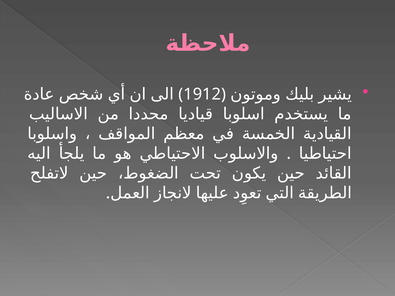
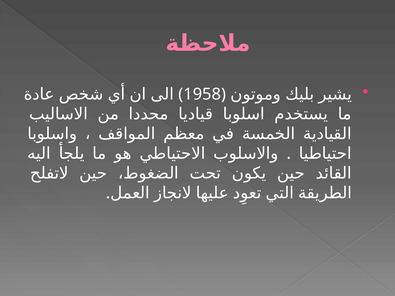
1912: 1912 -> 1958 (202, 94)
